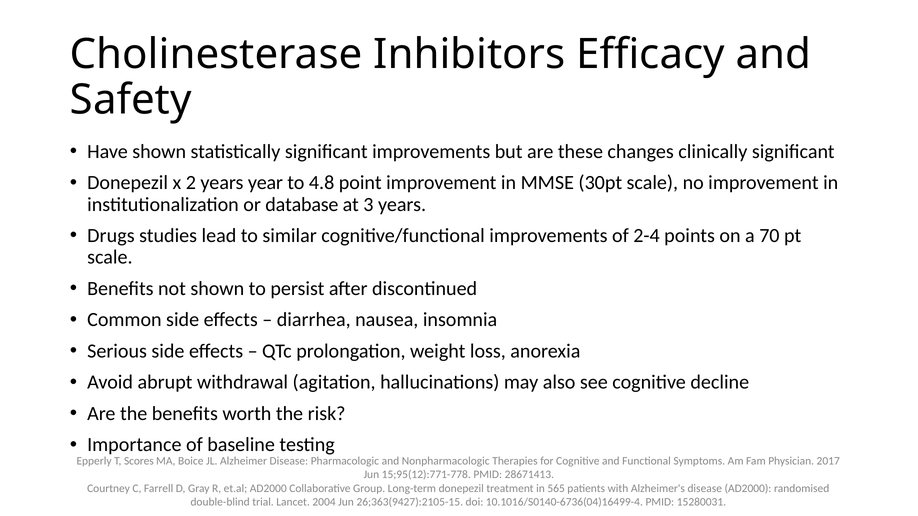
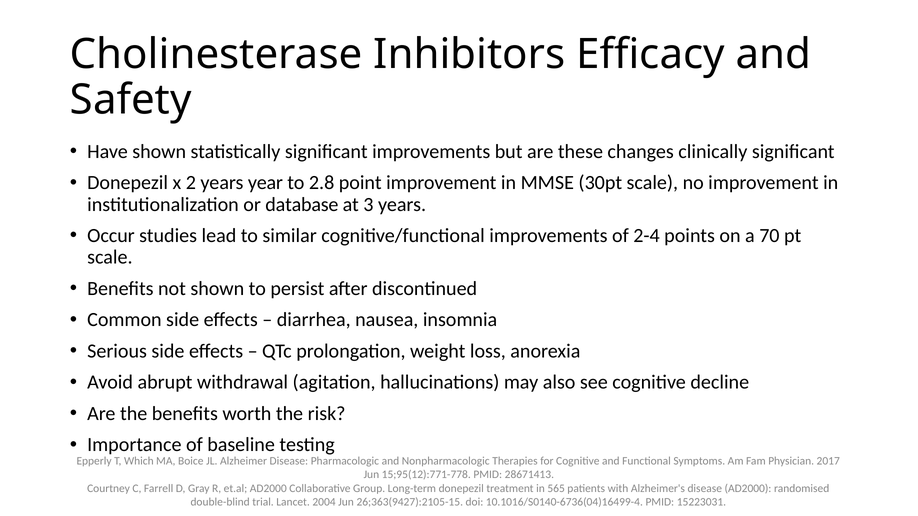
4.8: 4.8 -> 2.8 (322, 183)
Drugs: Drugs -> Occur (111, 236)
Scores: Scores -> Which (139, 461)
15280031: 15280031 -> 15223031 (701, 502)
